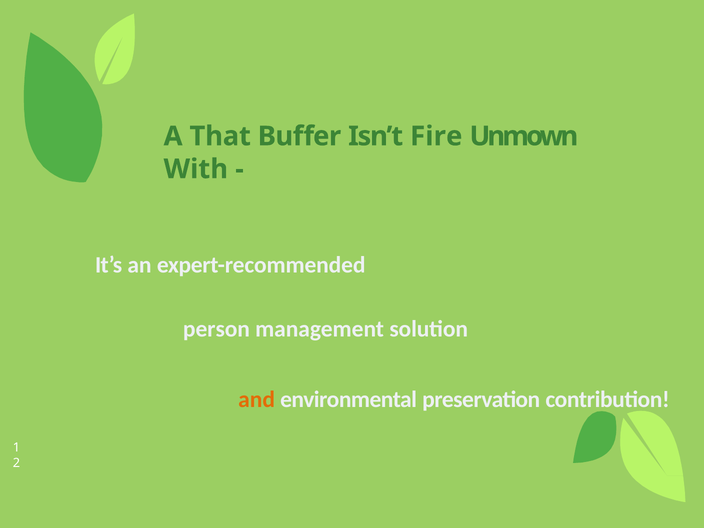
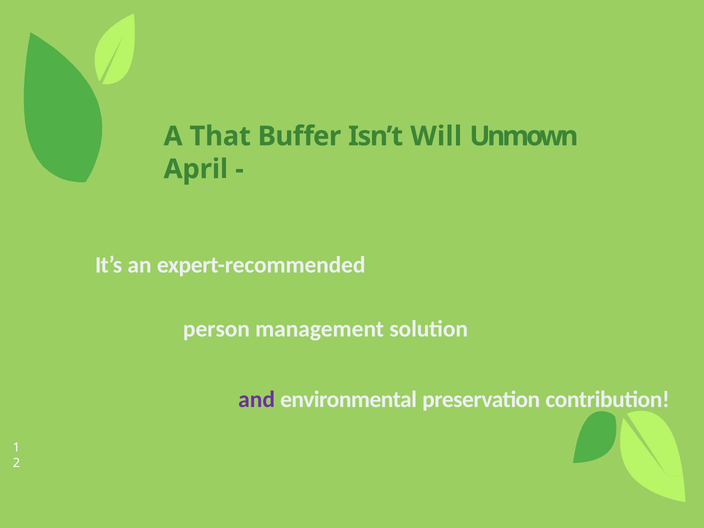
Fire: Fire -> Will (436, 136)
With: With -> April (196, 169)
and colour: orange -> purple (257, 399)
